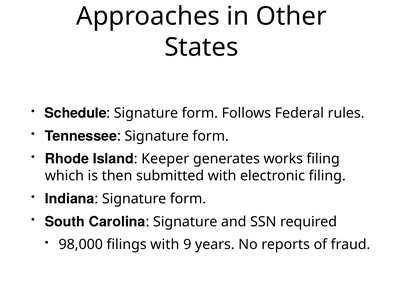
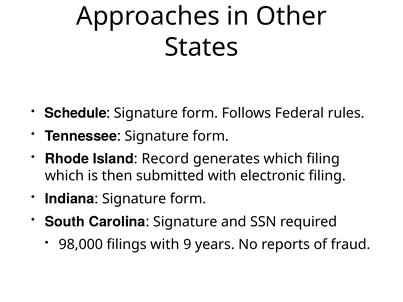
Keeper: Keeper -> Record (165, 159)
generates works: works -> which (283, 159)
